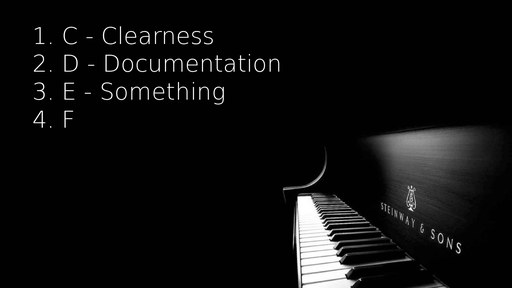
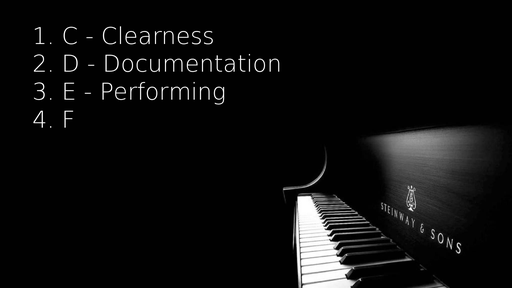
Something: Something -> Performing (163, 92)
